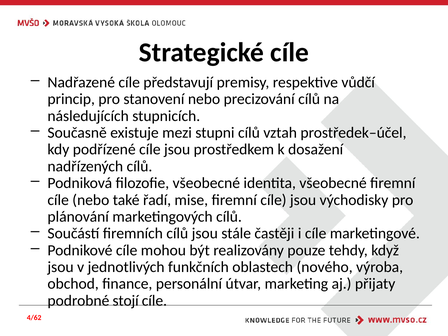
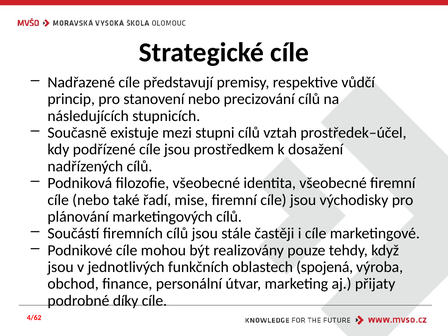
nového: nového -> spojená (325, 267)
stojí: stojí -> díky (126, 301)
